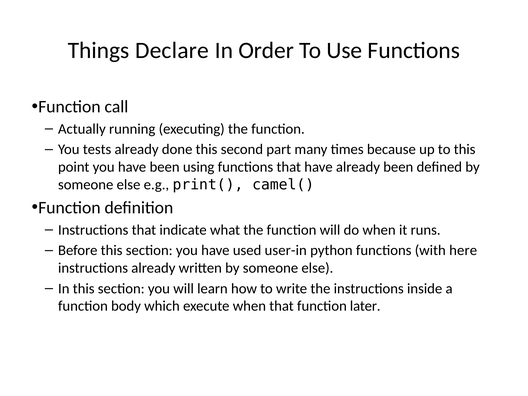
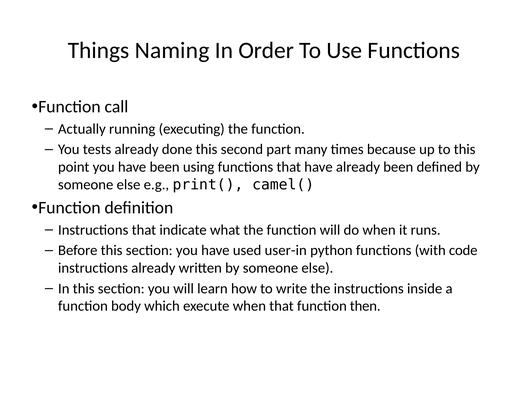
Declare: Declare -> Naming (172, 50)
here: here -> code (463, 250)
later: later -> then (365, 306)
